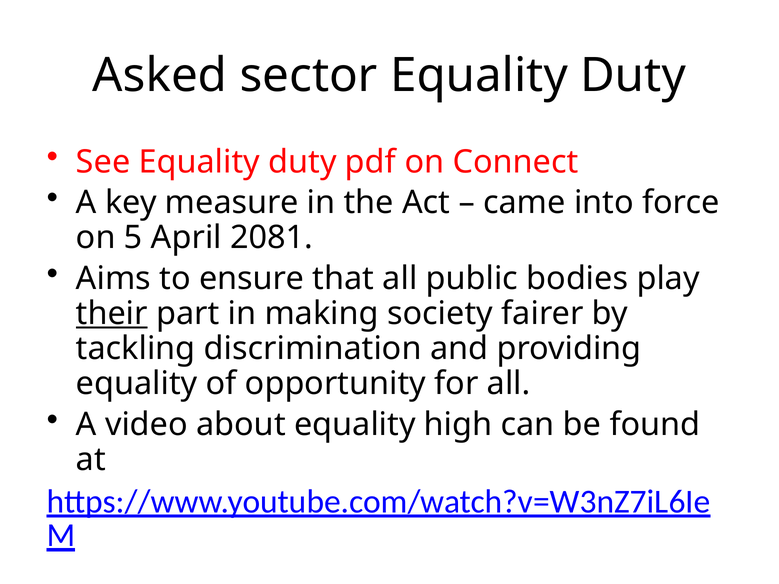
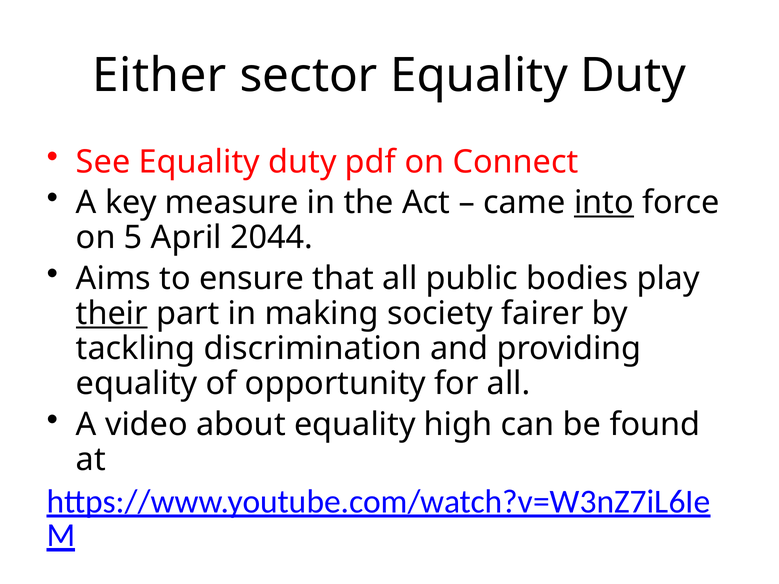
Asked: Asked -> Either (160, 75)
into underline: none -> present (604, 203)
2081: 2081 -> 2044 (272, 238)
